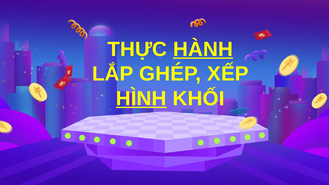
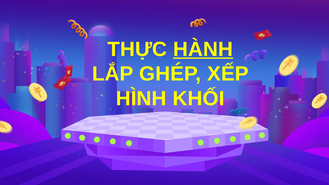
HÌNH underline: present -> none (141, 99)
